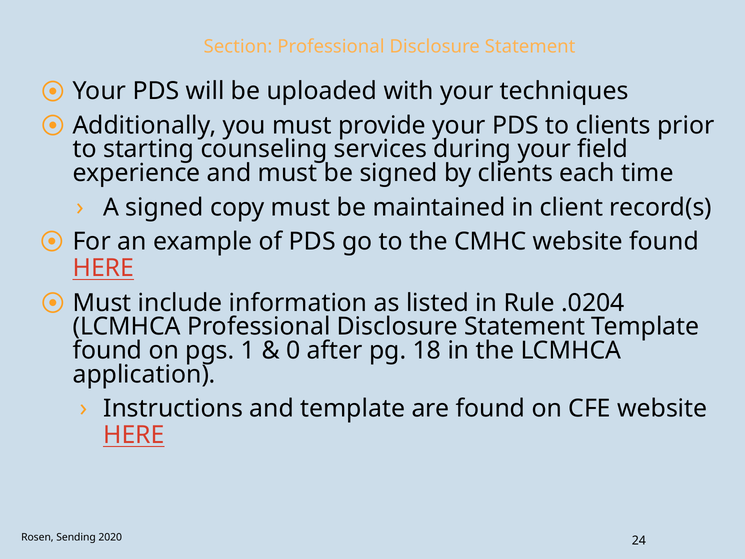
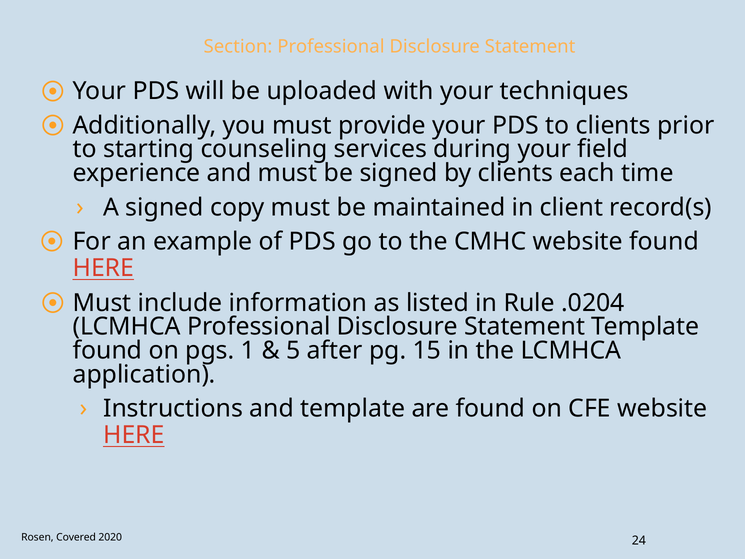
0: 0 -> 5 (293, 350)
18: 18 -> 15 (427, 350)
Sending: Sending -> Covered (76, 537)
